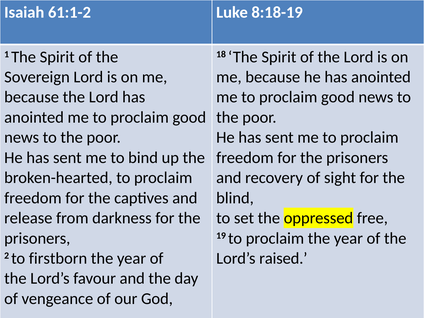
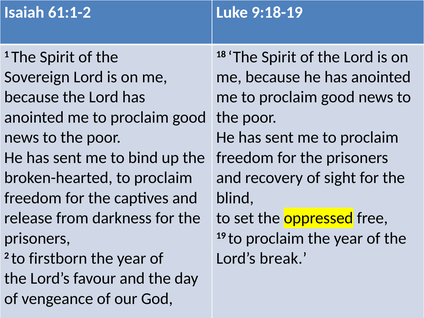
8:18-19: 8:18-19 -> 9:18-19 (277, 12)
raised: raised -> break (283, 258)
